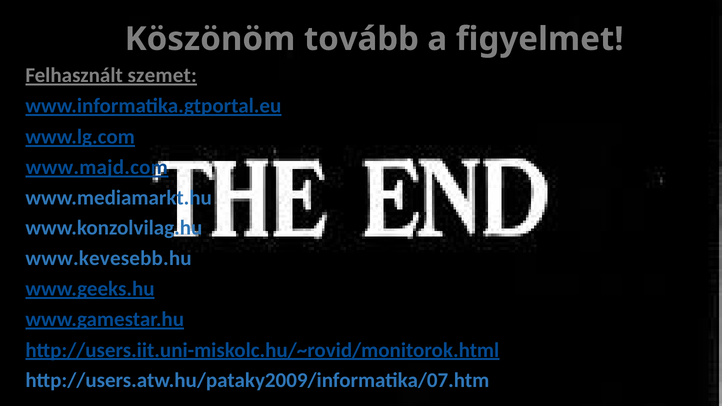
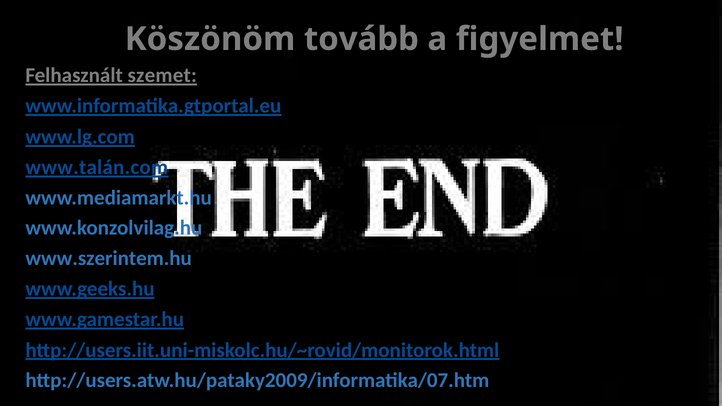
www.majd.com: www.majd.com -> www.talán.com (97, 167)
www.kevesebb.hu: www.kevesebb.hu -> www.szerintem.hu (109, 258)
